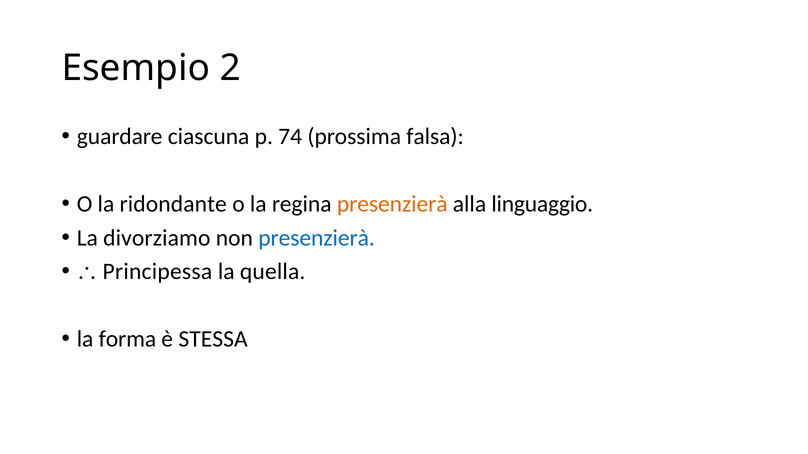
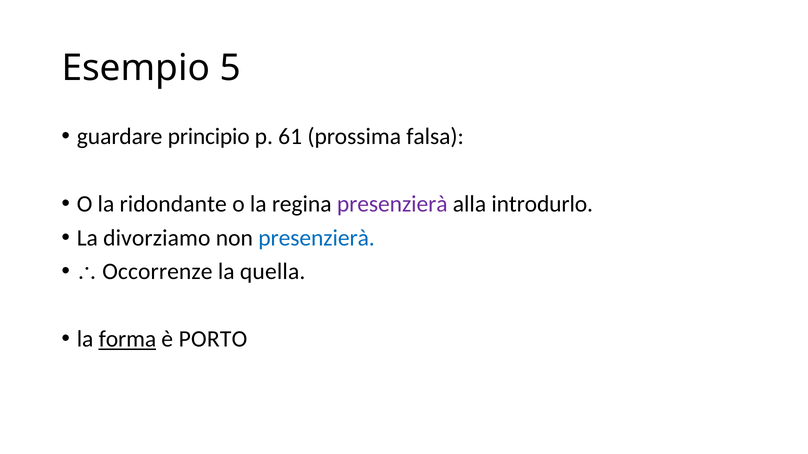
2: 2 -> 5 (230, 68)
ciascuna: ciascuna -> principio (209, 137)
74: 74 -> 61 (290, 137)
presenzierà colour: orange -> purple (392, 204)
linguaggio: linguaggio -> introdurlo (542, 204)
Principessa: Principessa -> Occorrenze (157, 272)
forma underline: none -> present (127, 339)
STESSA: STESSA -> PORTO (213, 339)
